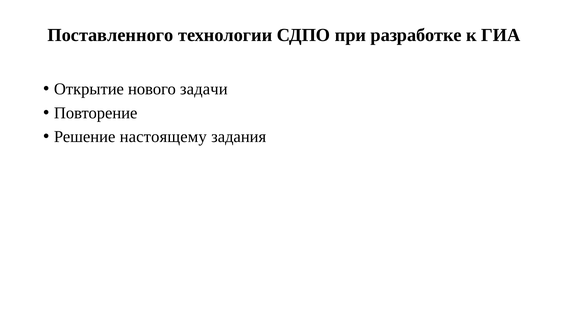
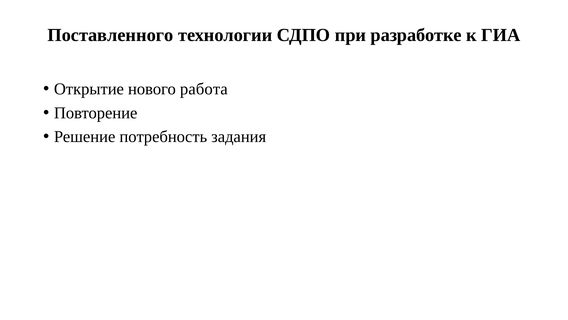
задачи: задачи -> работа (204, 89)
настоящему: настоящему -> потребность (163, 137)
